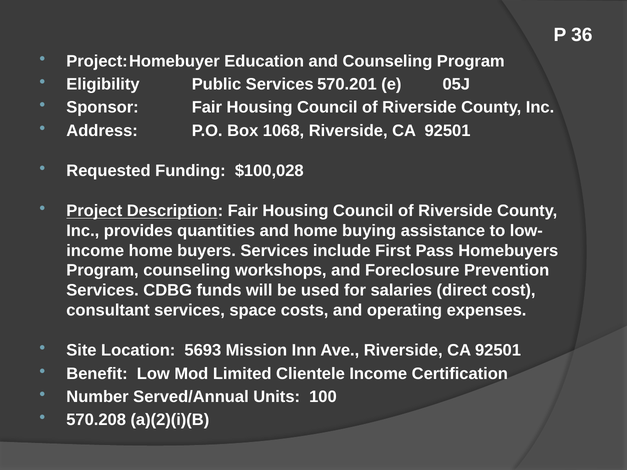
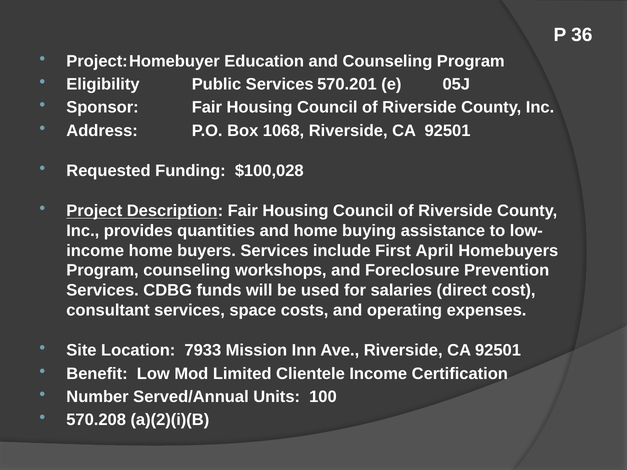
Pass: Pass -> April (435, 251)
5693: 5693 -> 7933 (203, 351)
